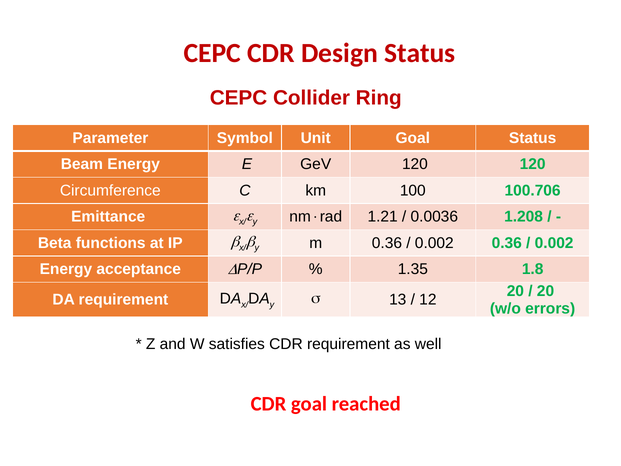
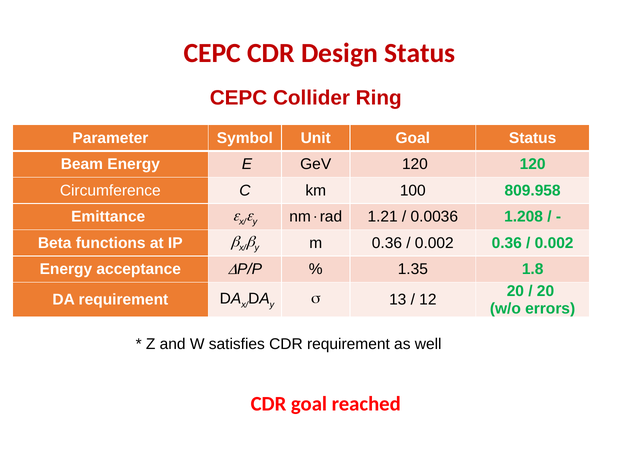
100.706: 100.706 -> 809.958 (533, 190)
